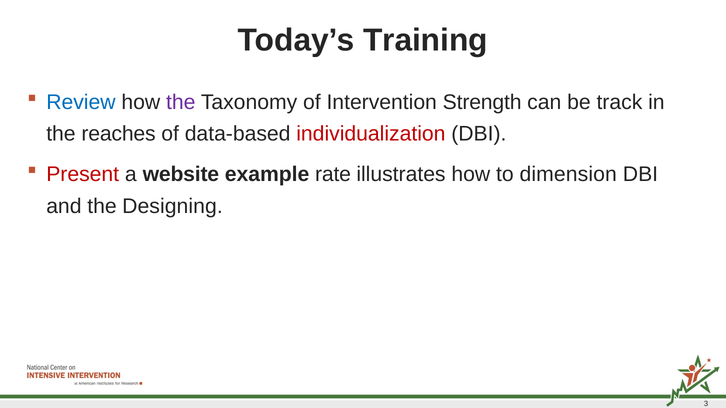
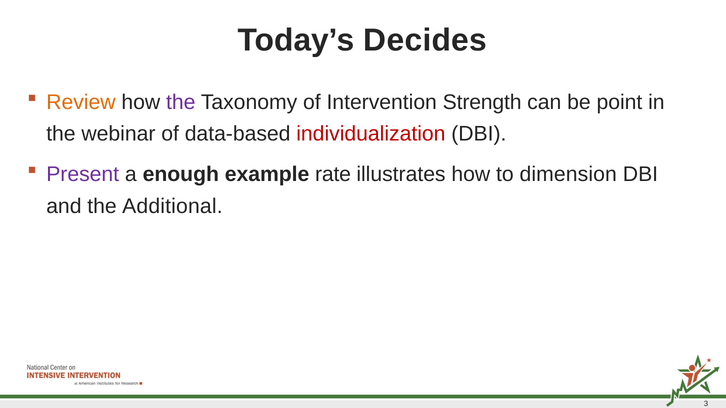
Training: Training -> Decides (425, 40)
Review colour: blue -> orange (81, 102)
track: track -> point (619, 102)
reaches: reaches -> webinar (118, 134)
Present colour: red -> purple (83, 175)
website: website -> enough (181, 175)
Designing: Designing -> Additional (172, 206)
